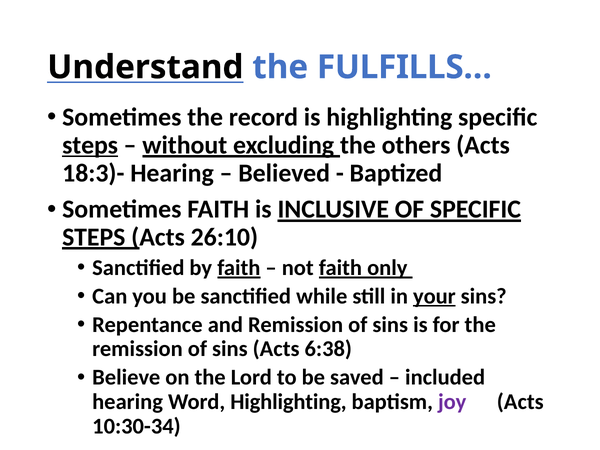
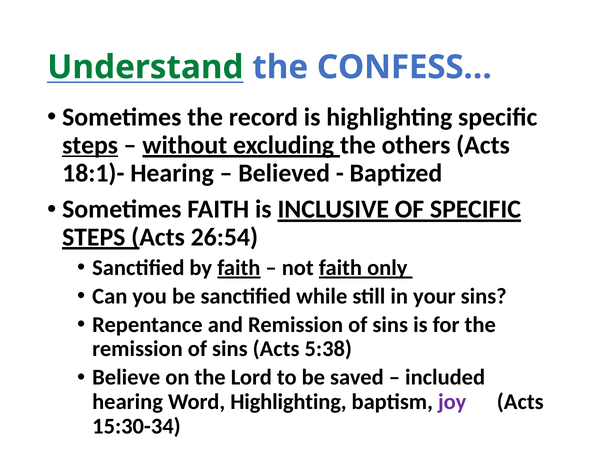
Understand colour: black -> green (145, 67)
FULFILLS…: FULFILLS… -> CONFESS… (404, 67)
18:3)-: 18:3)- -> 18:1)- (93, 173)
26:10: 26:10 -> 26:54 (224, 237)
your underline: present -> none (434, 296)
6:38: 6:38 -> 5:38 (328, 349)
10:30-34: 10:30-34 -> 15:30-34 (136, 426)
